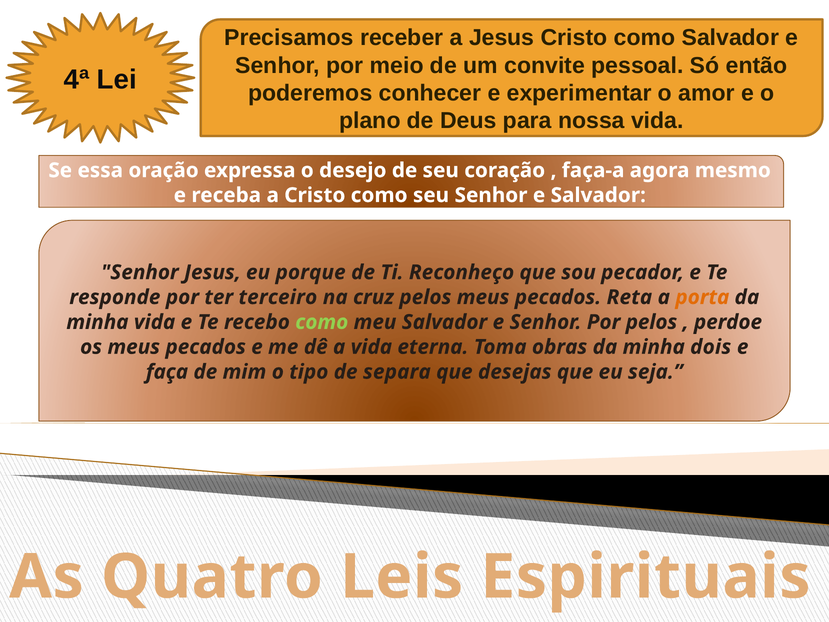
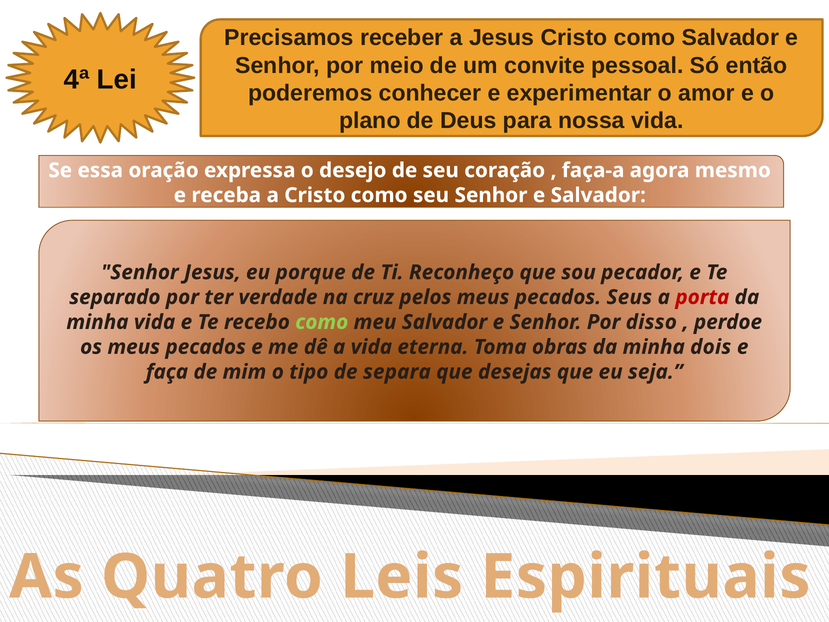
responde: responde -> separado (115, 297)
terceiro: terceiro -> verdade (278, 297)
Reta: Reta -> Seus (629, 297)
porta colour: orange -> red (702, 297)
Por pelos: pelos -> disso (651, 322)
